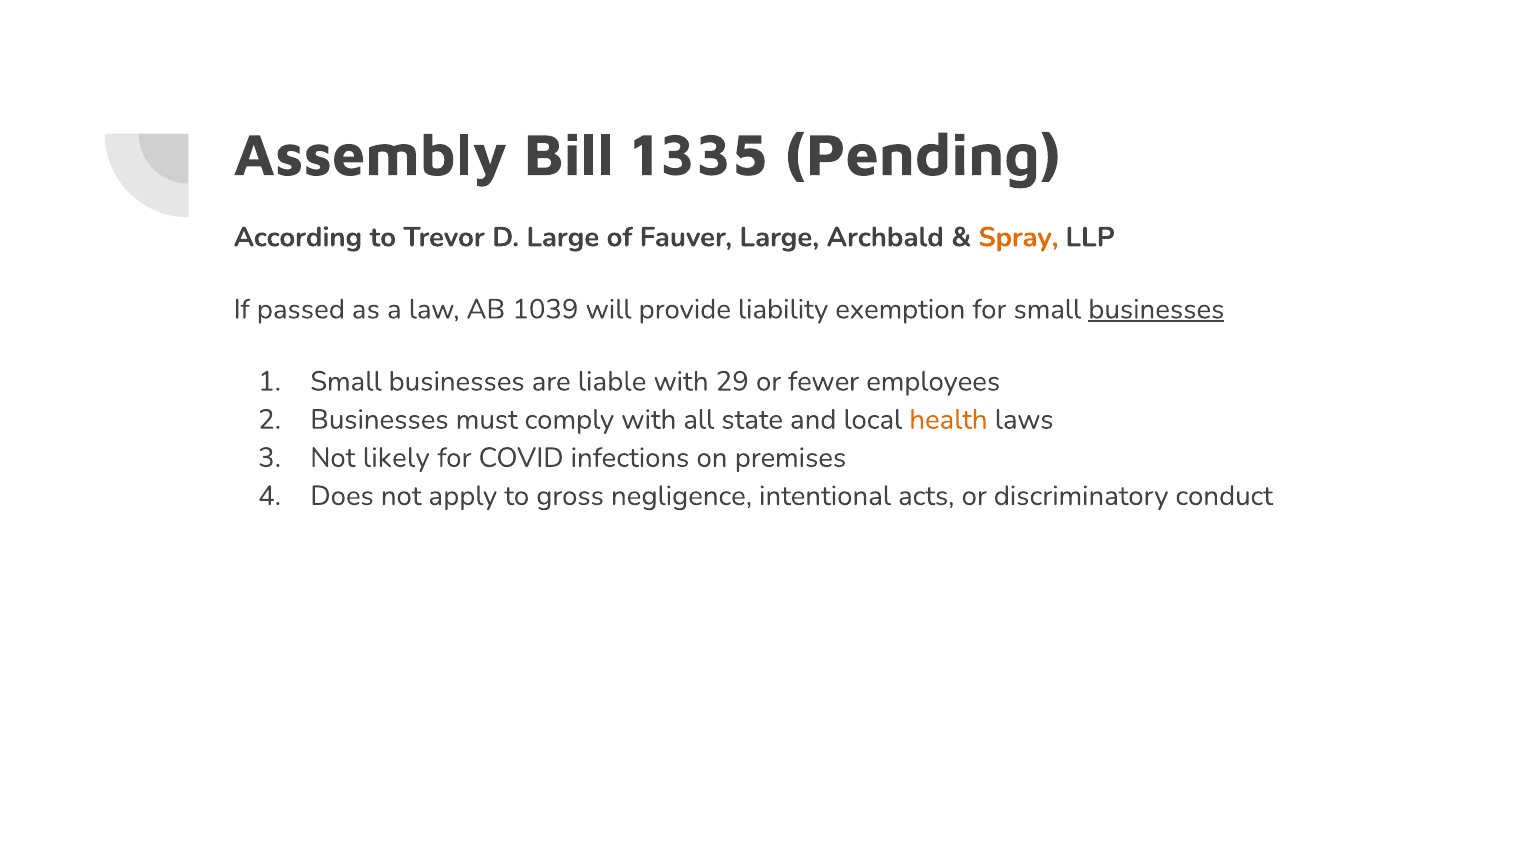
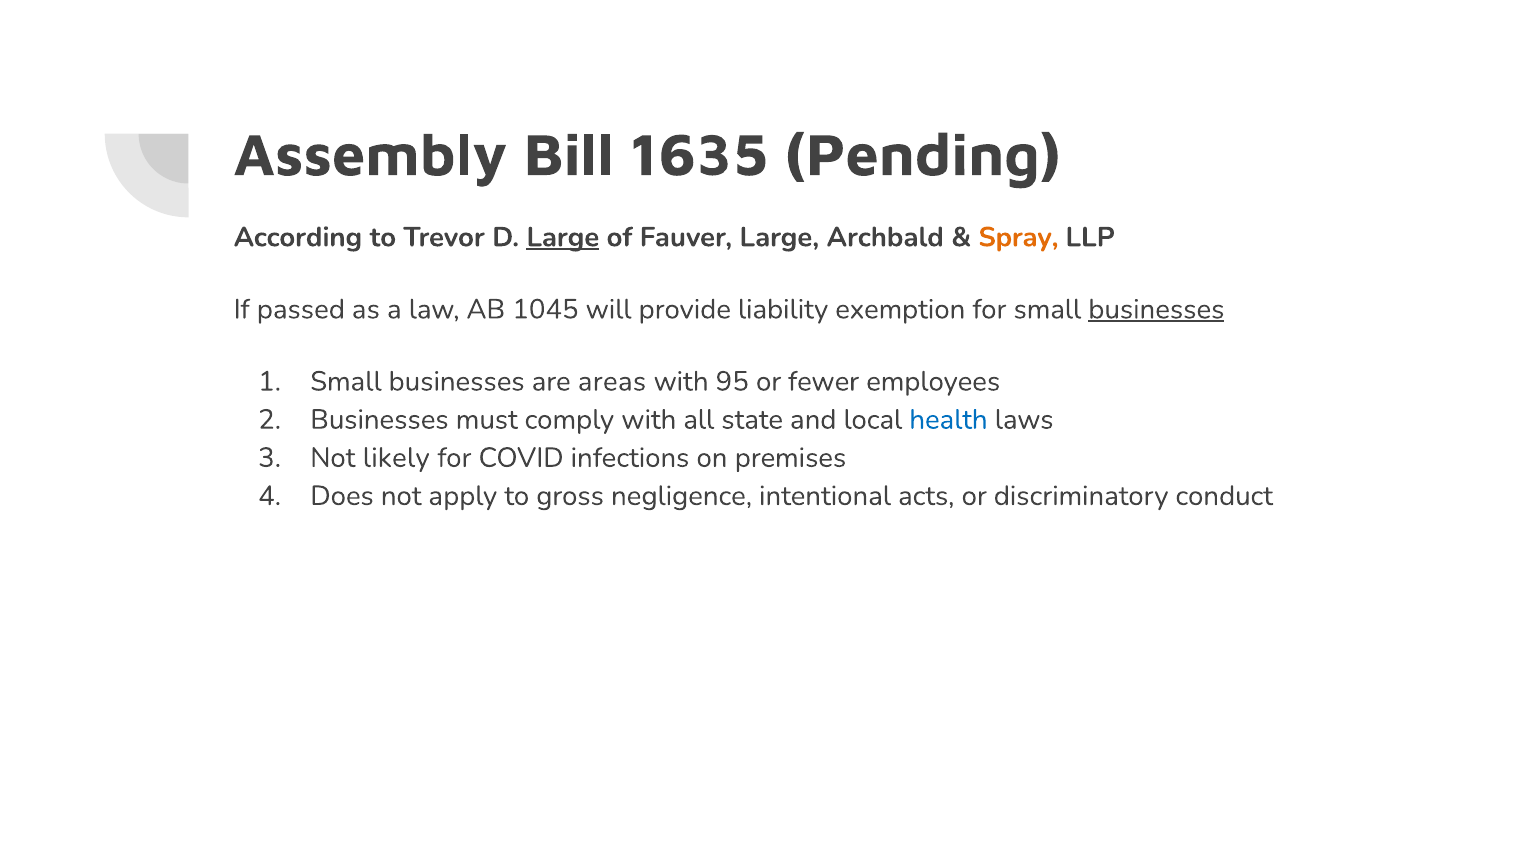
1335: 1335 -> 1635 (699, 155)
Large underline: none -> present (563, 237)
1039: 1039 -> 1045 (545, 309)
liable: liable -> areas (612, 382)
29: 29 -> 95 (732, 382)
health colour: orange -> blue (948, 420)
